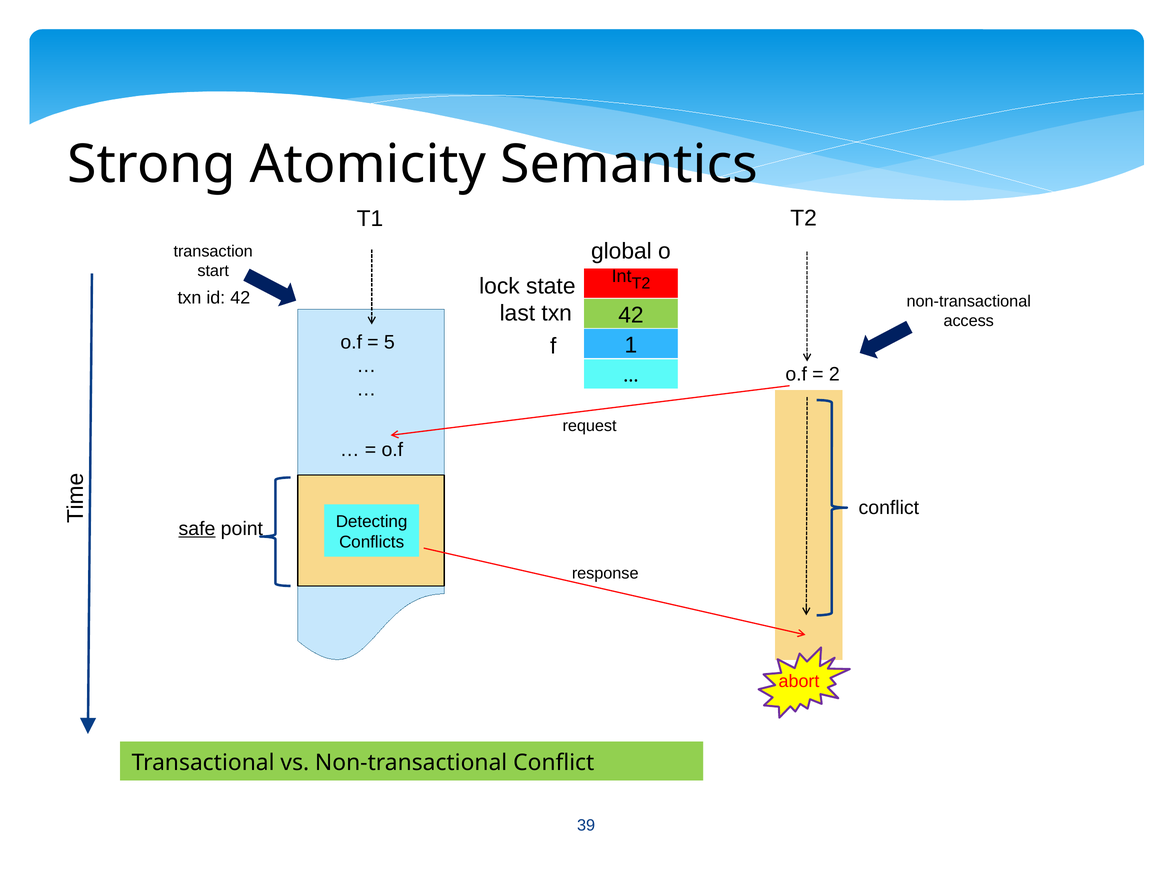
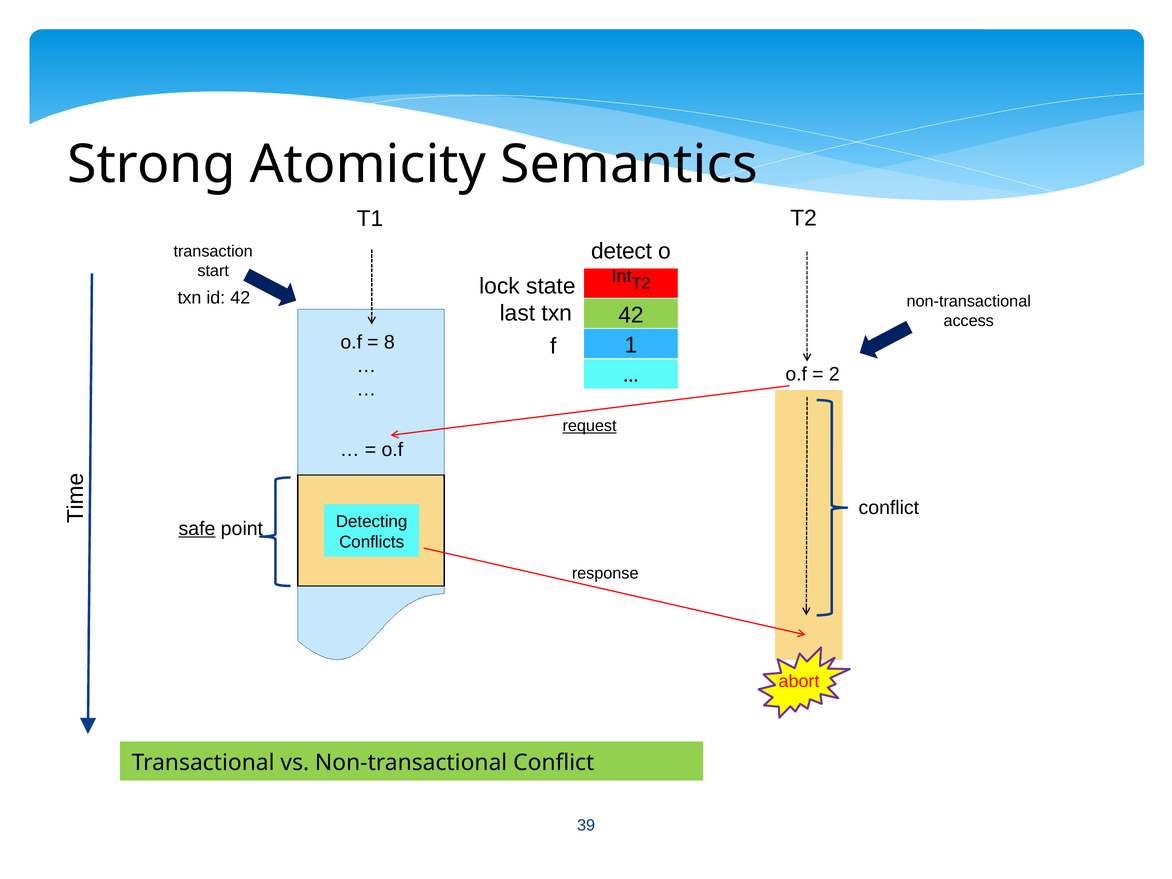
global: global -> detect (622, 251)
5: 5 -> 8 (389, 342)
request underline: none -> present (590, 426)
